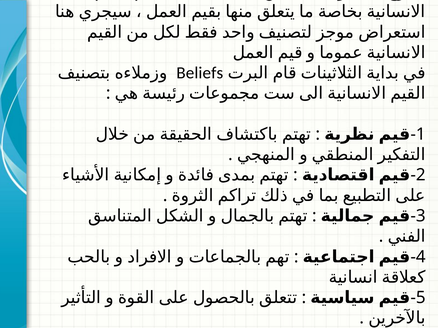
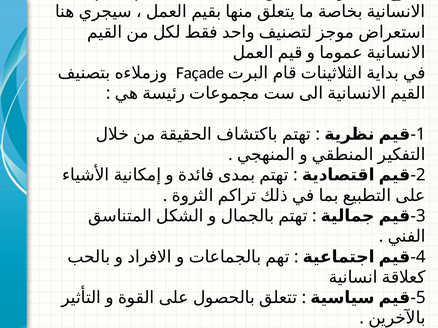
Beliefs: Beliefs -> Façade (200, 73)
